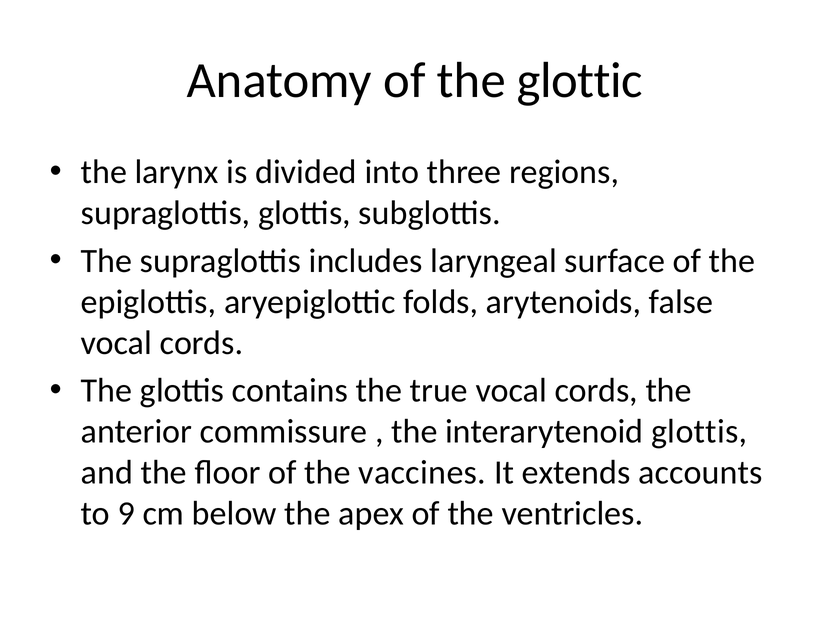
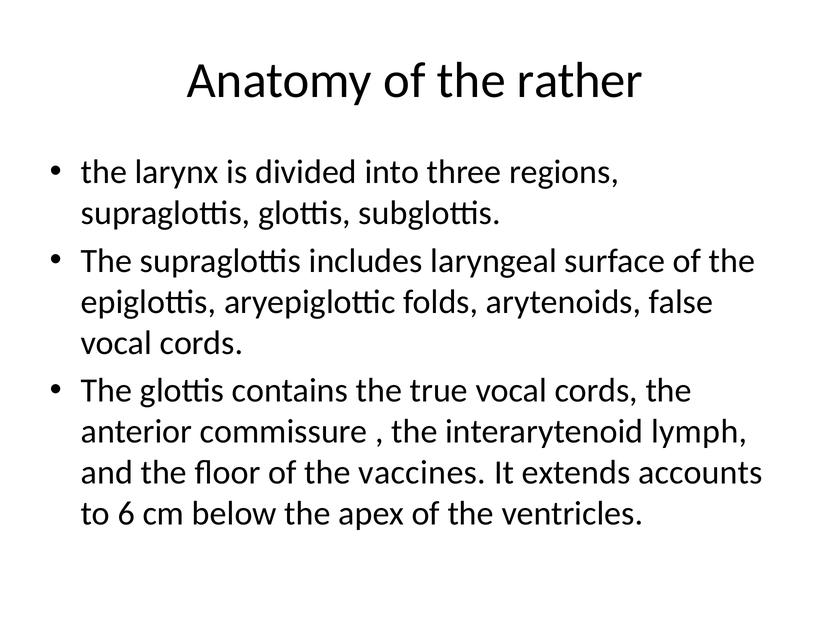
glottic: glottic -> rather (580, 80)
interarytenoid glottis: glottis -> lymph (699, 432)
9: 9 -> 6 (126, 513)
